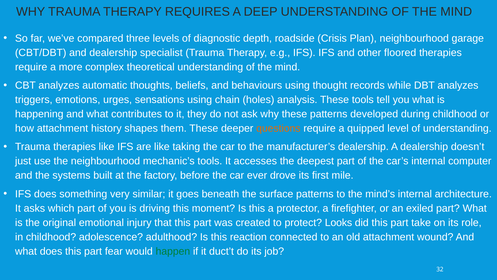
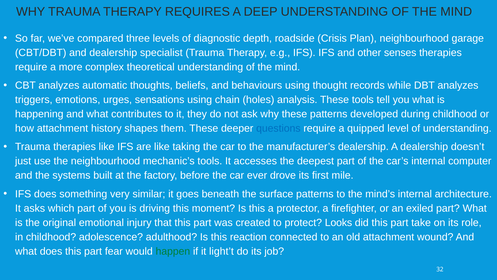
floored: floored -> senses (400, 53)
questions colour: orange -> blue (278, 128)
duct’t: duct’t -> light’t (221, 251)
